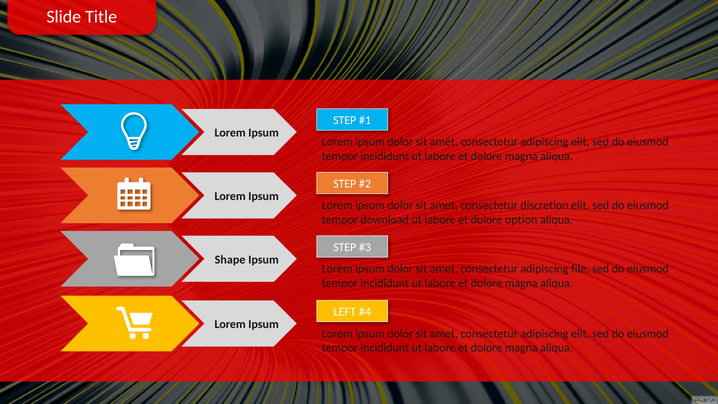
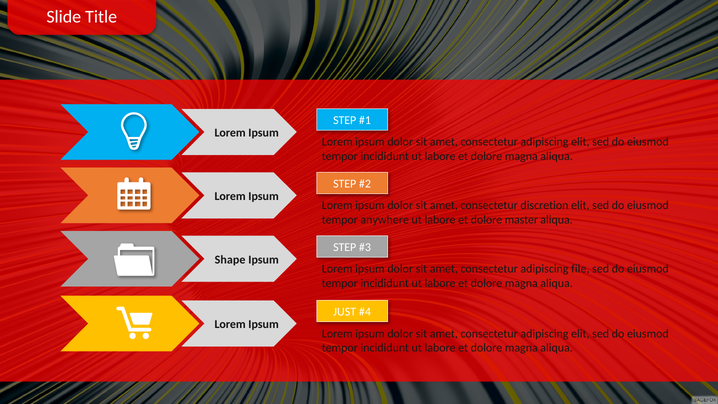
download: download -> anywhere (385, 220)
option: option -> master (521, 220)
LEFT: LEFT -> JUST (345, 312)
